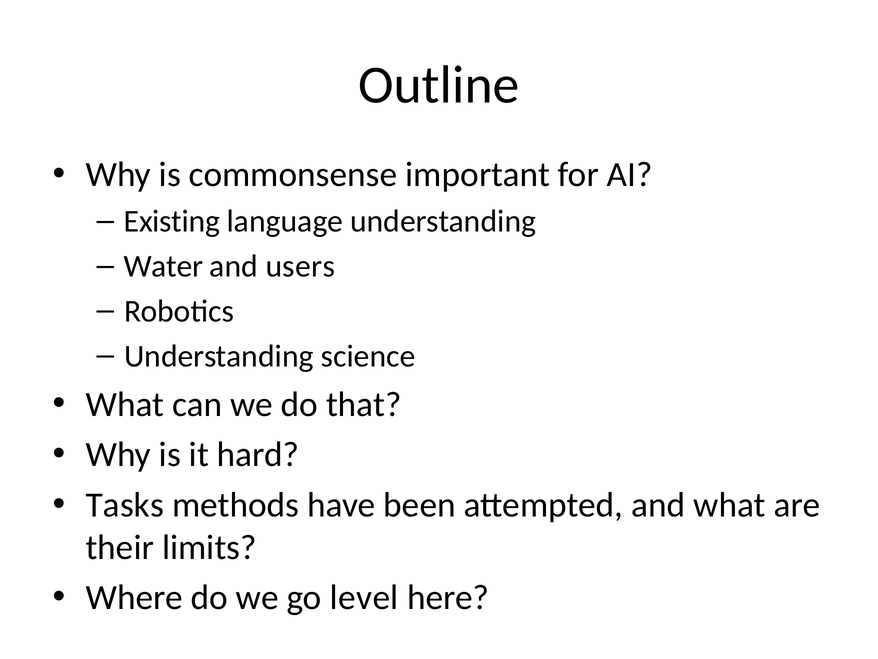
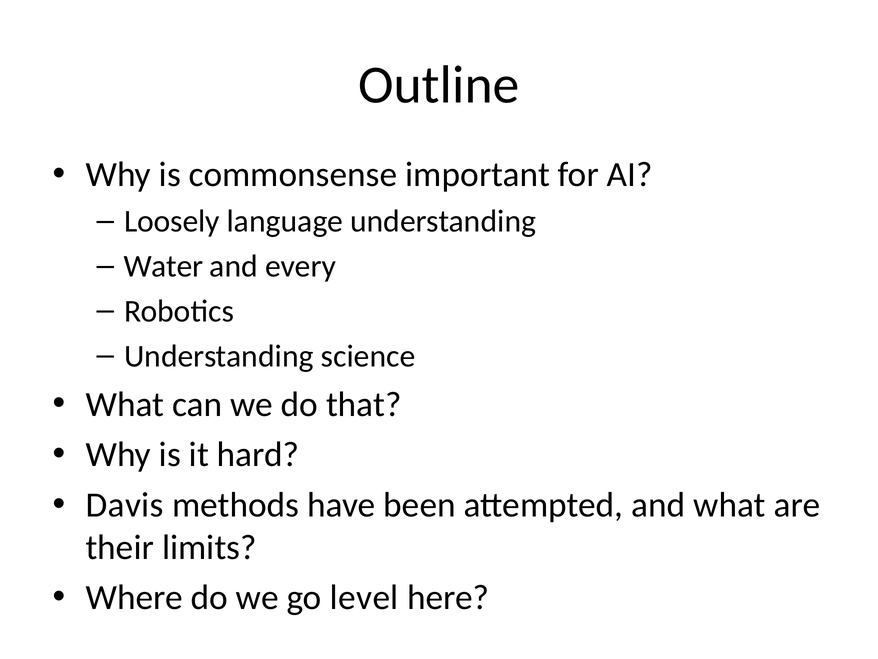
Existing: Existing -> Loosely (172, 221)
users: users -> every (300, 266)
Tasks: Tasks -> Davis (125, 505)
